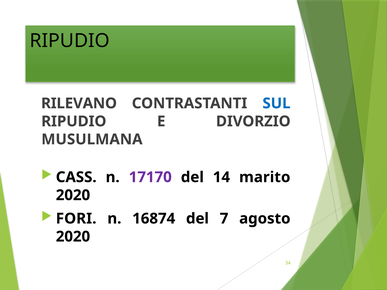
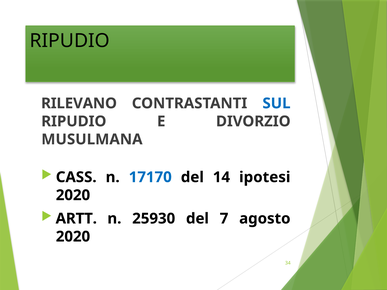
17170 colour: purple -> blue (150, 177)
marito: marito -> ipotesi (265, 177)
FORI: FORI -> ARTT (76, 219)
16874: 16874 -> 25930 (154, 219)
